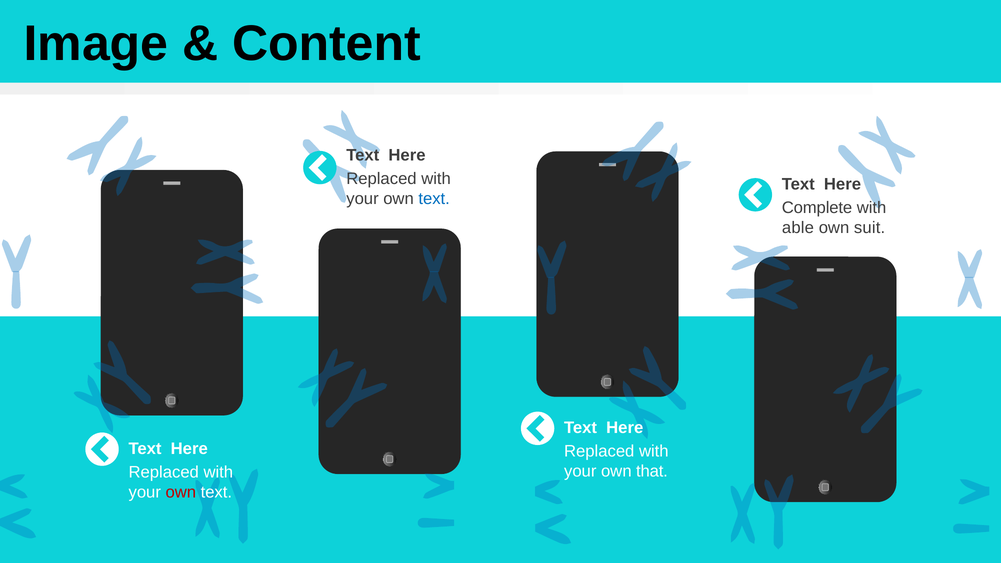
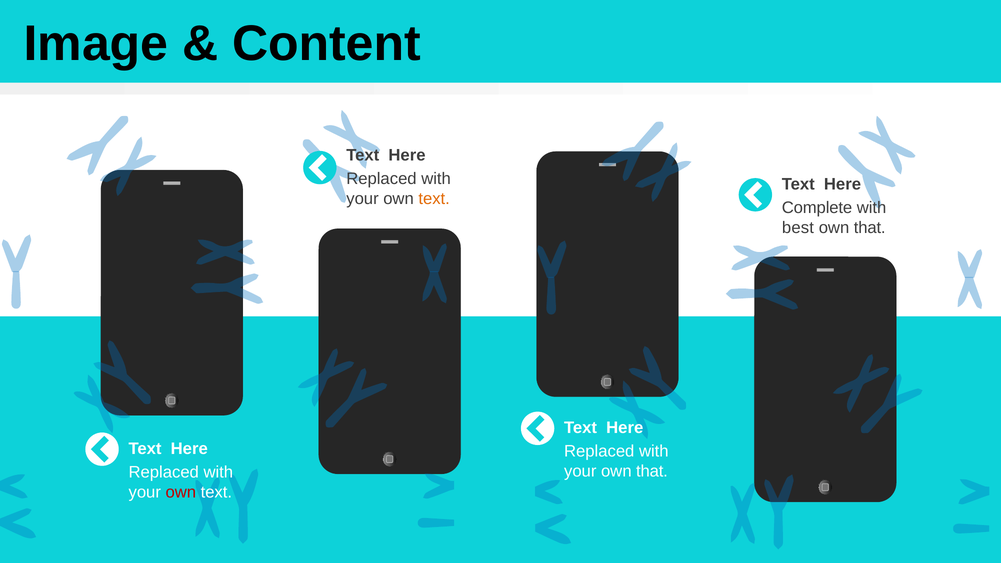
text colour: blue -> orange (434, 199)
able: able -> best (798, 228)
suit: suit -> that (870, 228)
